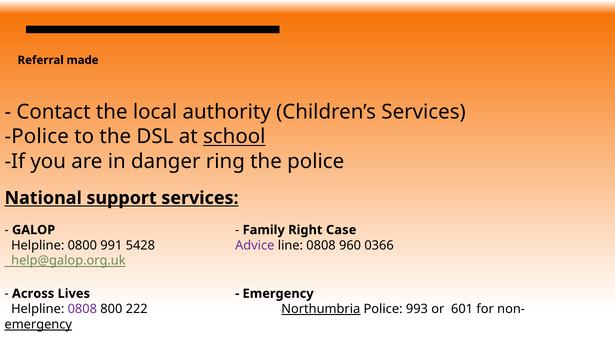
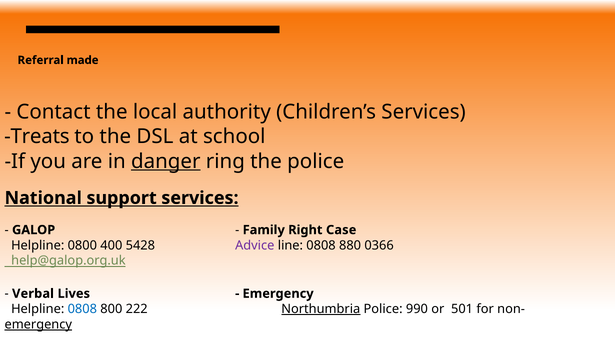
Police: Police -> Treats (37, 137)
school underline: present -> none (234, 137)
danger underline: none -> present (166, 161)
991: 991 -> 400 (111, 245)
960: 960 -> 880 (350, 245)
Across: Across -> Verbal (33, 294)
0808 colour: purple -> blue (82, 309)
993: 993 -> 990 (417, 309)
601: 601 -> 501 (462, 309)
